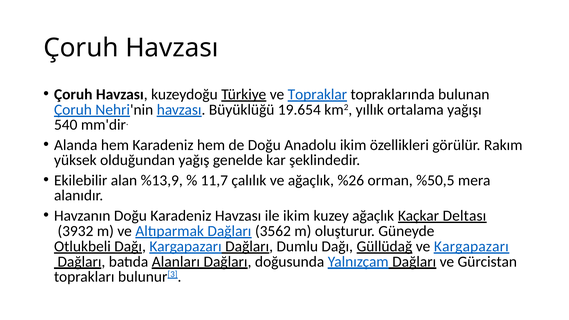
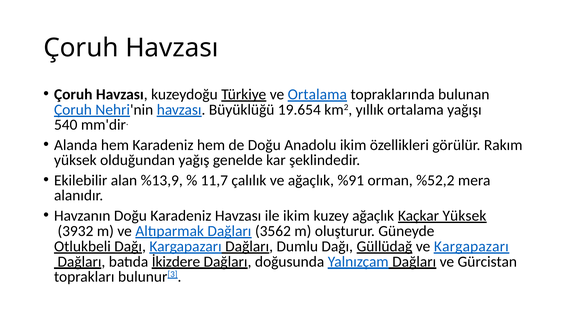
ve Topraklar: Topraklar -> Ortalama (317, 94)
%26: %26 -> %91 (351, 180)
%50,5: %50,5 -> %52,2 (435, 180)
Kaçkar Deltası: Deltası -> Yüksek (464, 216)
Alanları: Alanları -> İkizdere (176, 262)
